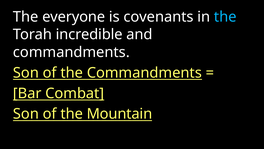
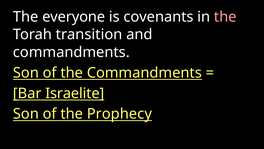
the colour: light blue -> pink (225, 17)
incredible: incredible -> transition (89, 34)
Combat: Combat -> Israelite (75, 93)
Mountain: Mountain -> Prophecy (119, 114)
